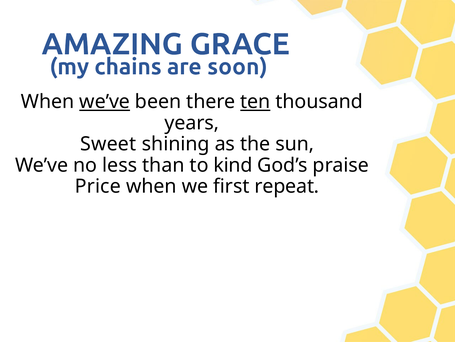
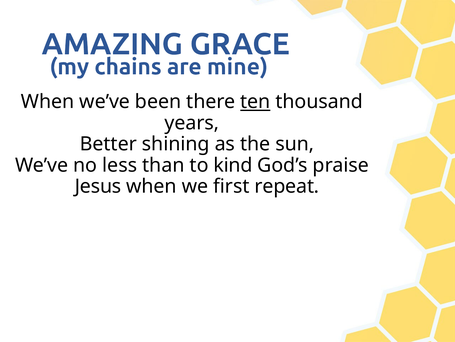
soon: soon -> mine (237, 67)
we’ve underline: present -> none (105, 102)
Sweet: Sweet -> Better (108, 144)
Price: Price -> Jesus (98, 186)
